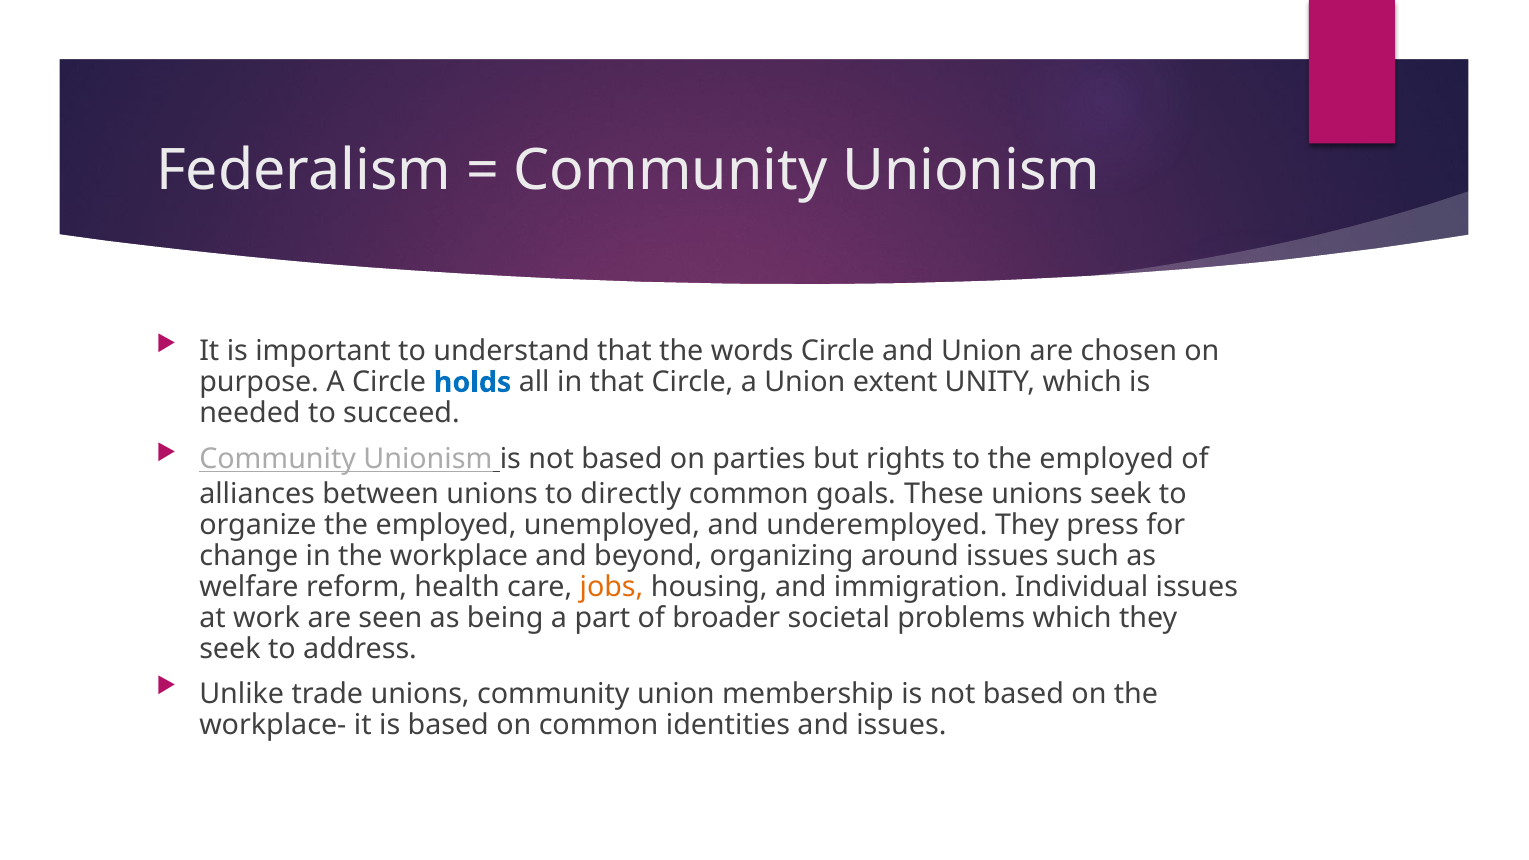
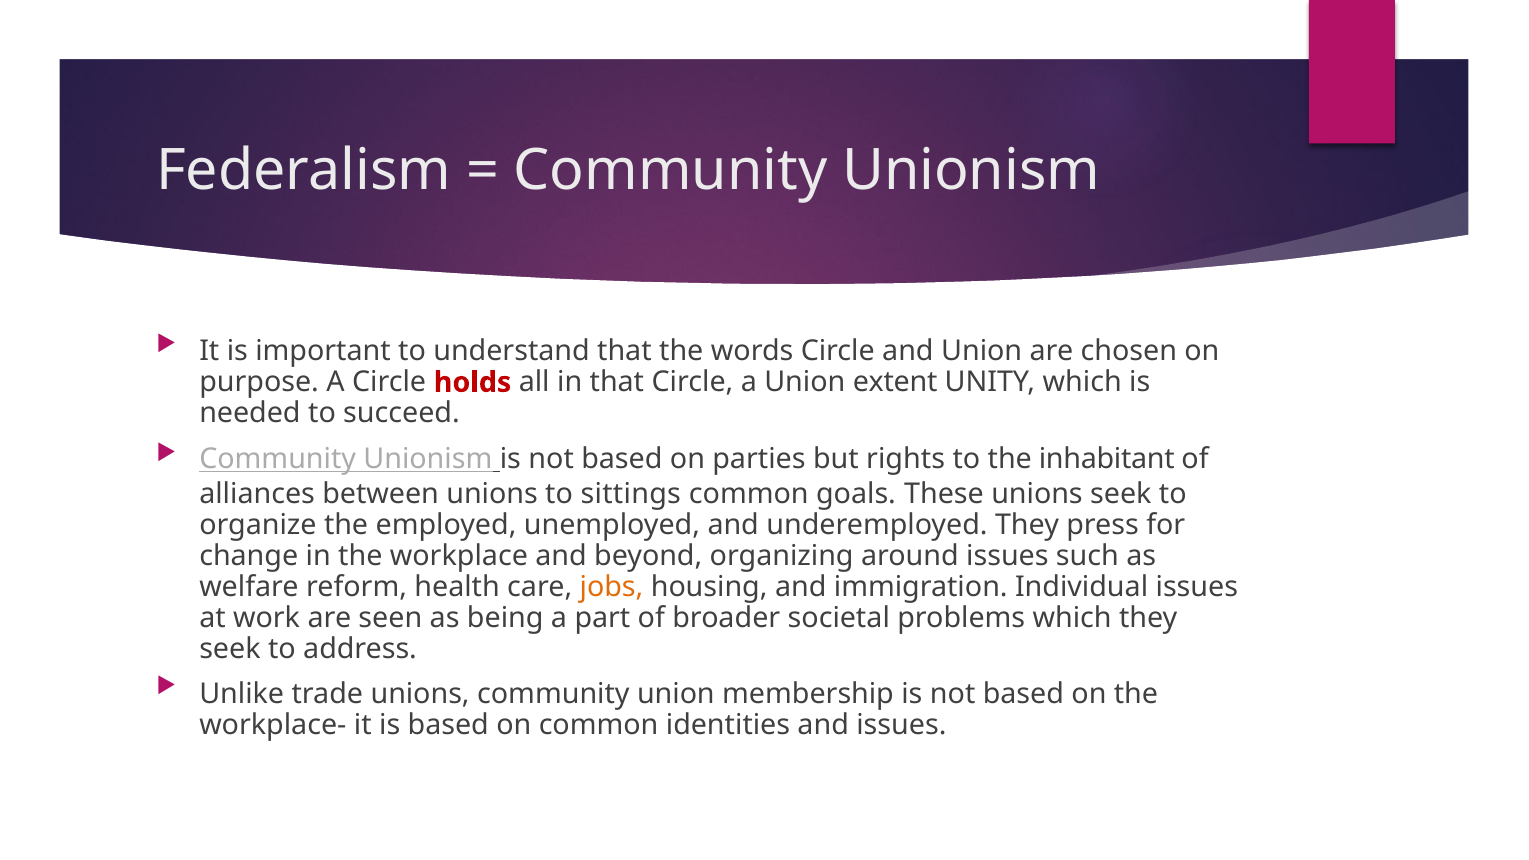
holds colour: blue -> red (473, 382)
to the employed: employed -> inhabitant (1107, 459)
directly: directly -> sittings (631, 494)
